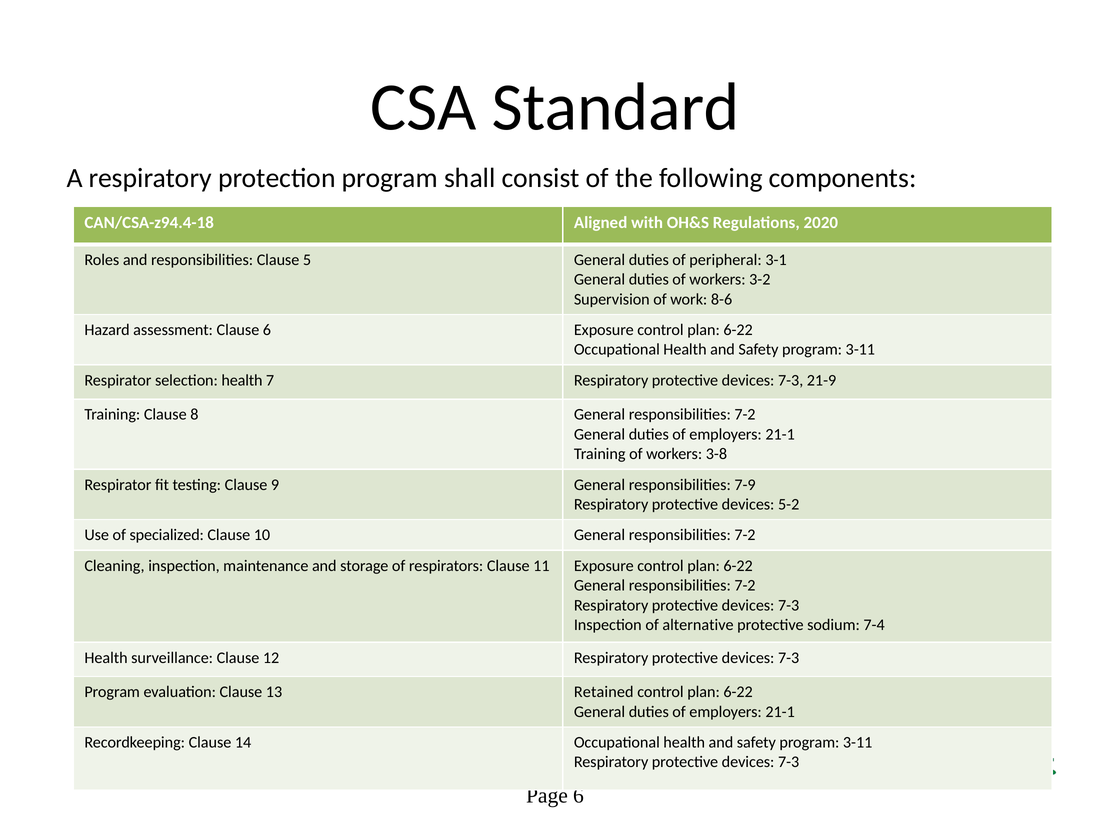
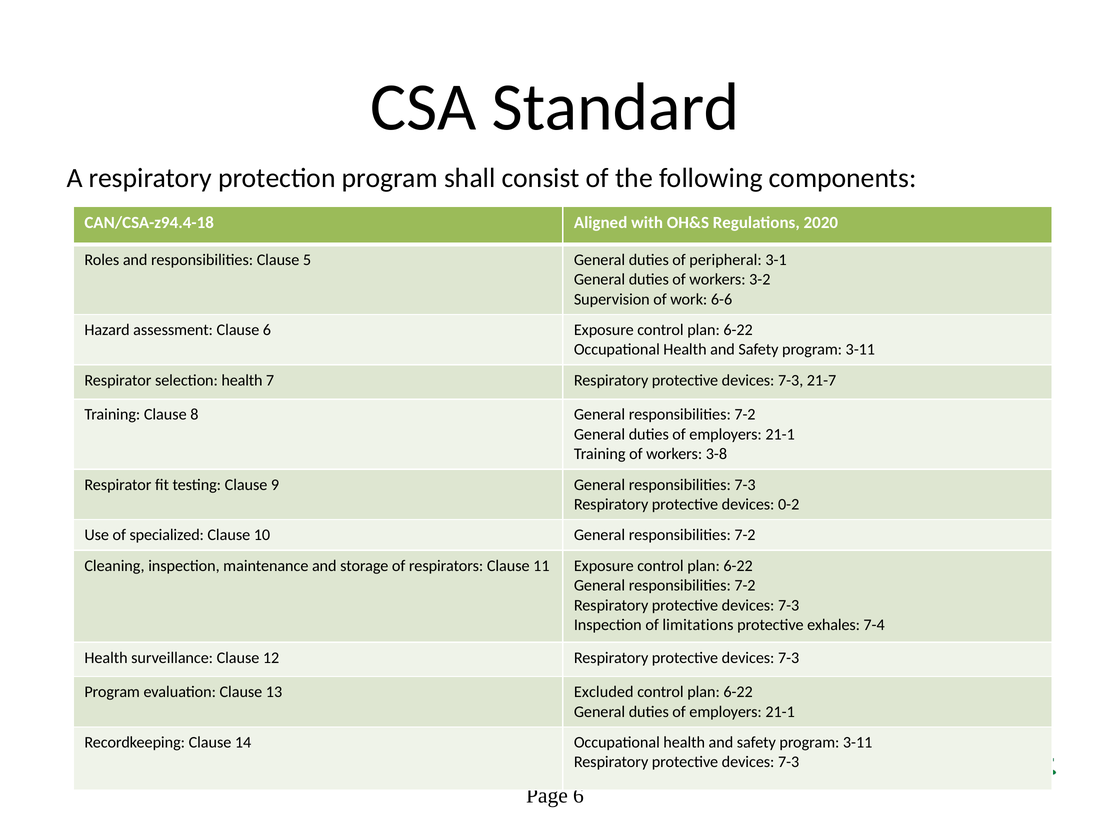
8-6: 8-6 -> 6-6 (722, 299)
21-9: 21-9 -> 21-7 (822, 380)
responsibilities 7-9: 7-9 -> 7-3 (745, 484)
5-2: 5-2 -> 0-2 (789, 504)
alternative: alternative -> limitations (698, 624)
sodium: sodium -> exhales (834, 624)
Retained: Retained -> Excluded (604, 692)
